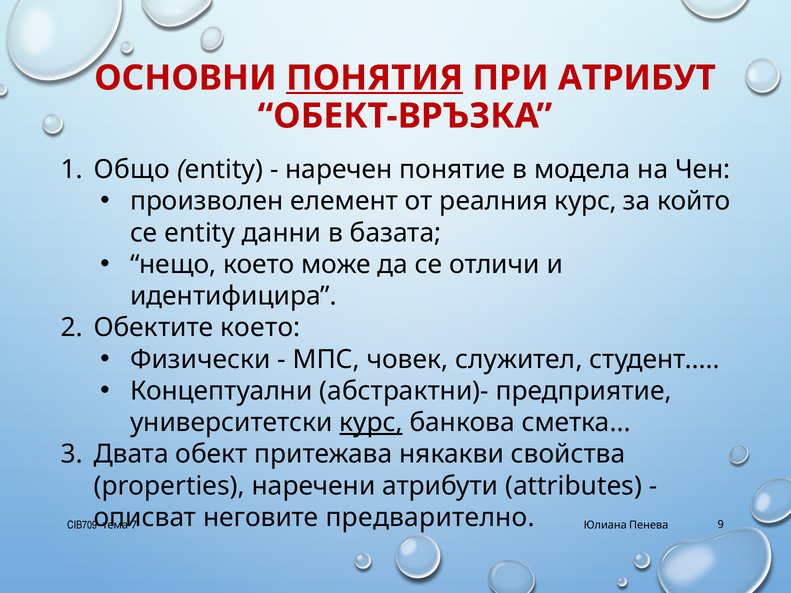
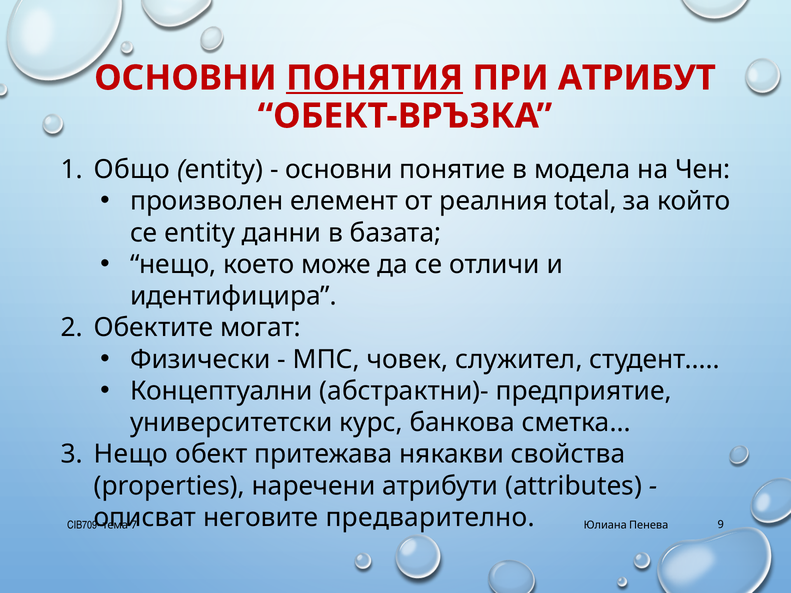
наречен: наречен -> основни (339, 170)
реалния курс: курс -> total (586, 201)
Обектите което: което -> могат (260, 328)
курс underline: present -> none (371, 423)
Двата: Двата -> Нещо (131, 454)
